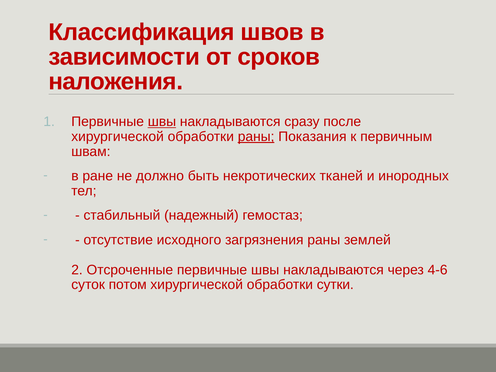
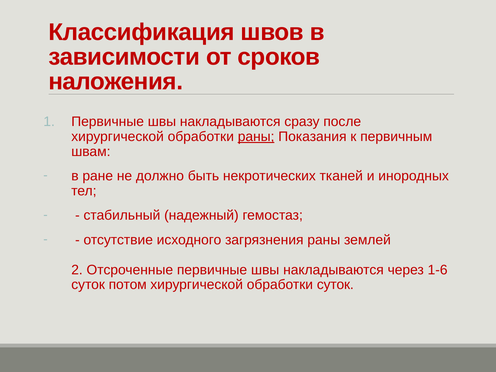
швы underline: present -> none (162, 122)
4-6: 4-6 -> 1-6 (438, 270)
обработки сутки: сутки -> суток (335, 285)
